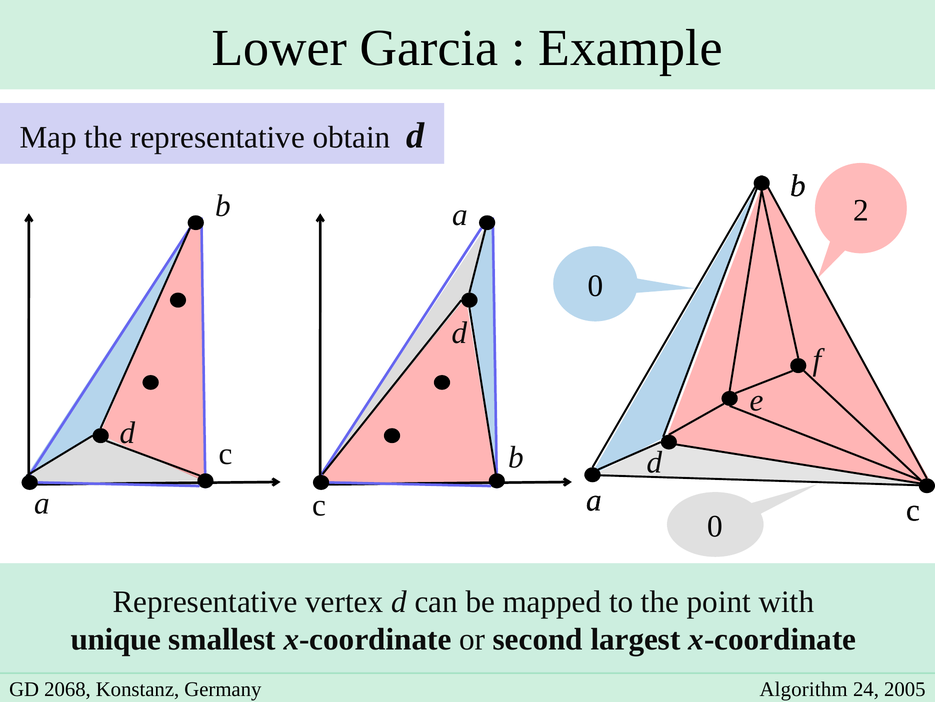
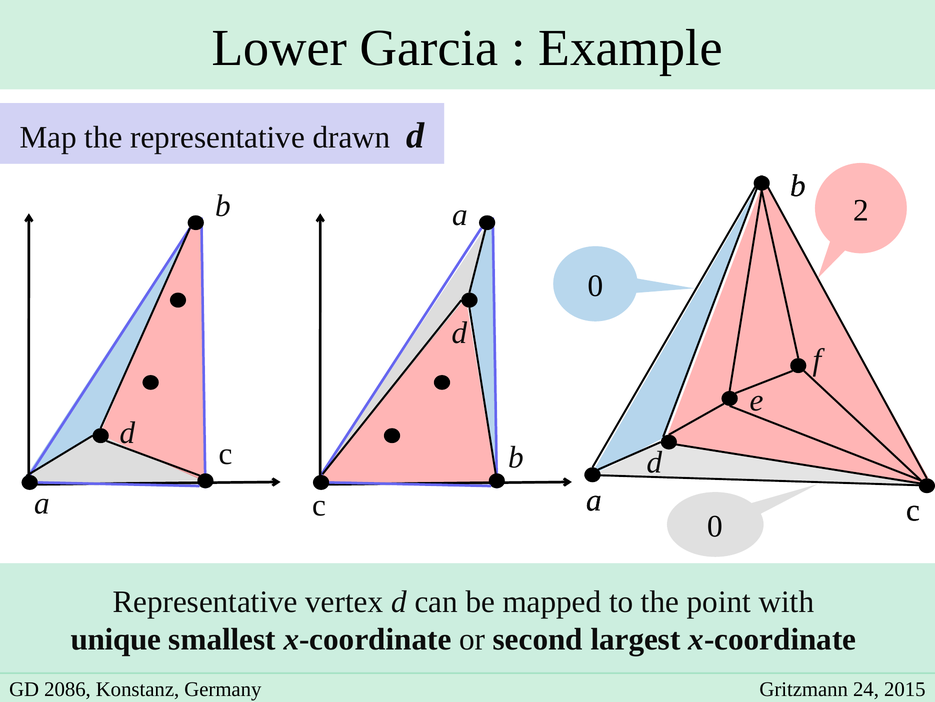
obtain: obtain -> drawn (352, 138)
2068: 2068 -> 2086 (67, 689)
Algorithm: Algorithm -> Gritzmann (804, 689)
2005: 2005 -> 2015 (905, 689)
